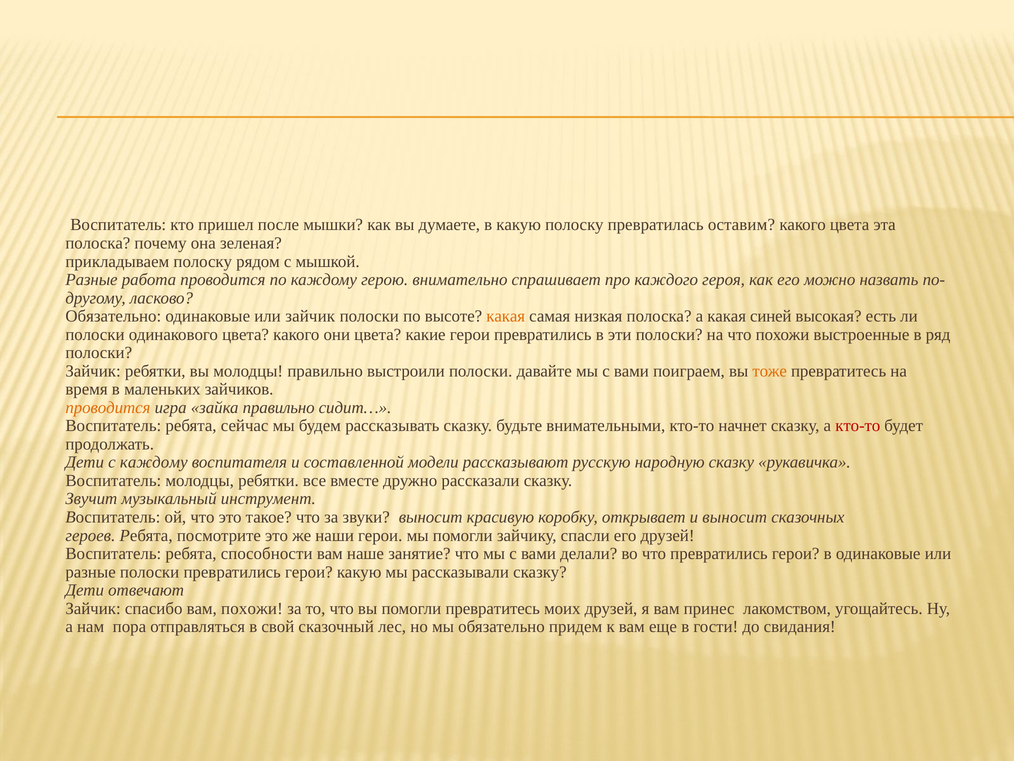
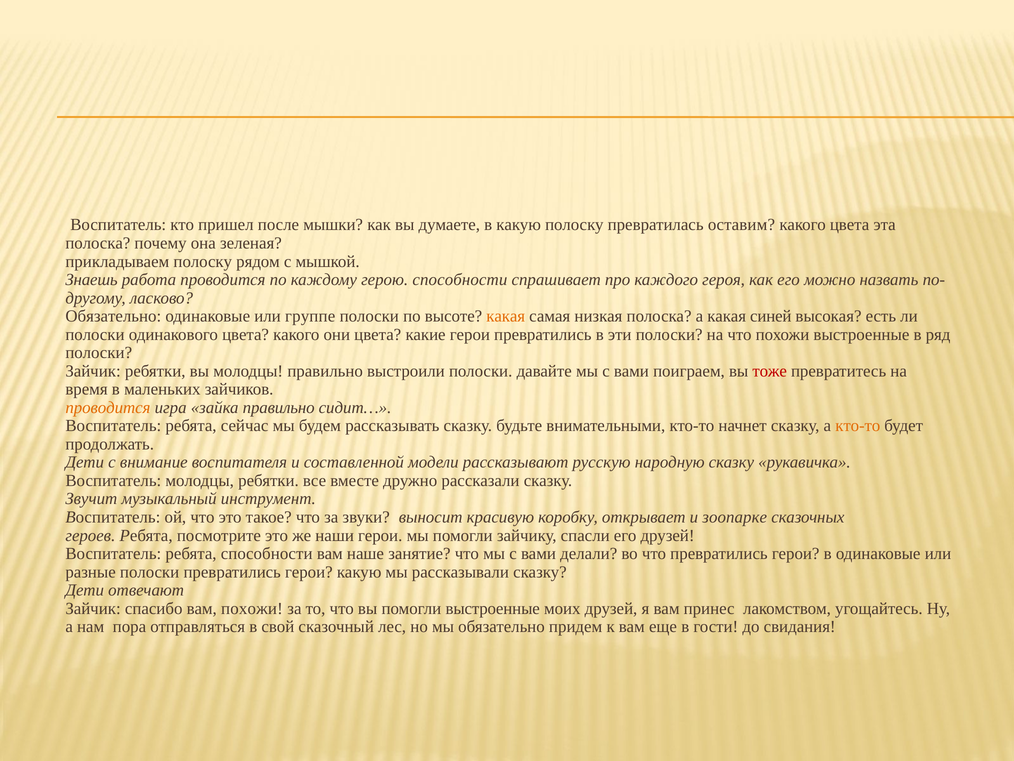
Разные: Разные -> Знаешь (92, 280)
герою внимательно: внимательно -> способности (460, 280)
или зайчик: зайчик -> группе (310, 316)
тоже colour: orange -> red (770, 371)
кто-то colour: red -> orange (858, 426)
с каждому: каждому -> внимание (154, 462)
и выносит: выносит -> зоопарке (735, 517)
помогли превратитесь: превратитесь -> выстроенные (493, 608)
